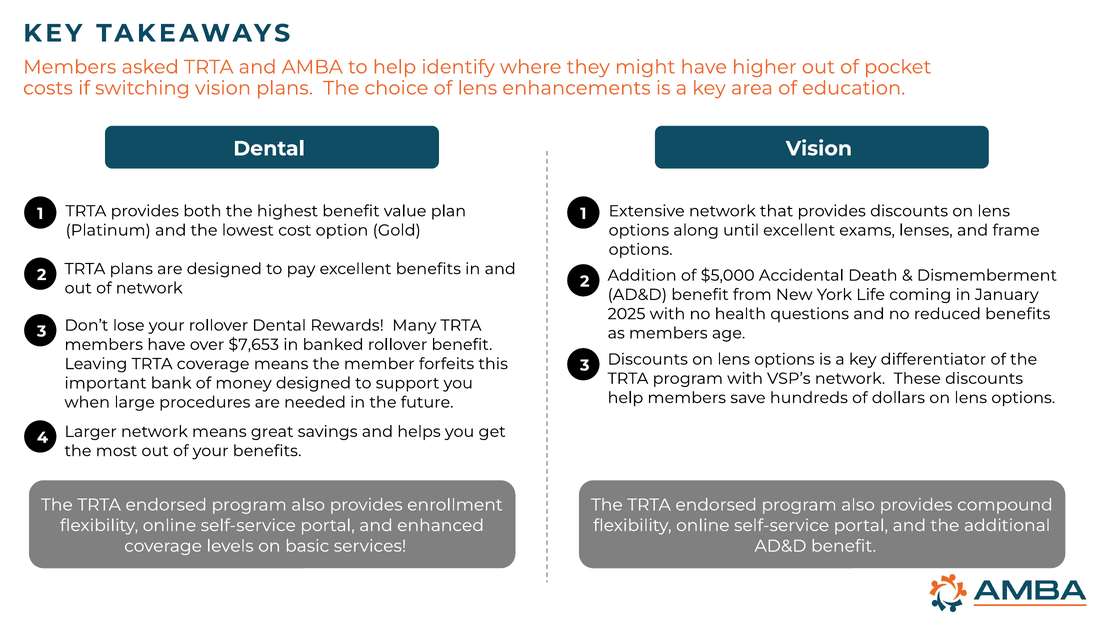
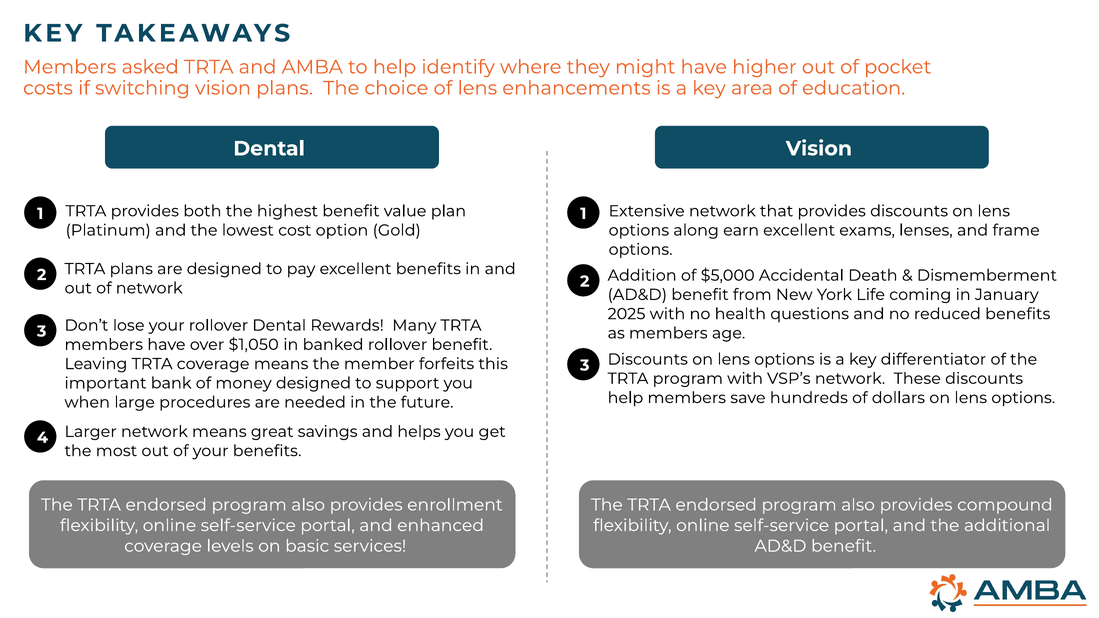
until: until -> earn (741, 230)
$7,653: $7,653 -> $1,050 (254, 345)
